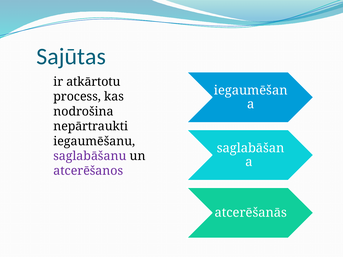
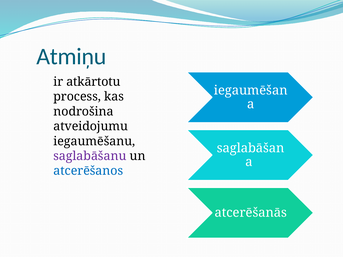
Sajūtas: Sajūtas -> Atmiņu (71, 57)
nepārtraukti: nepārtraukti -> atveidojumu (91, 126)
atcerēšanos colour: purple -> blue (88, 171)
